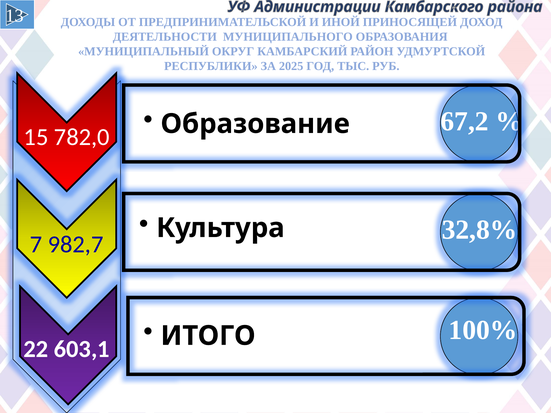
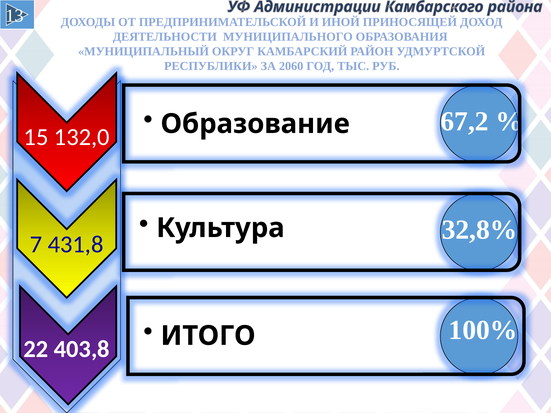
2025: 2025 -> 2060 (291, 66)
782,0: 782,0 -> 132,0 (82, 137)
982,7: 982,7 -> 431,8 (76, 245)
603,1: 603,1 -> 403,8 (82, 349)
